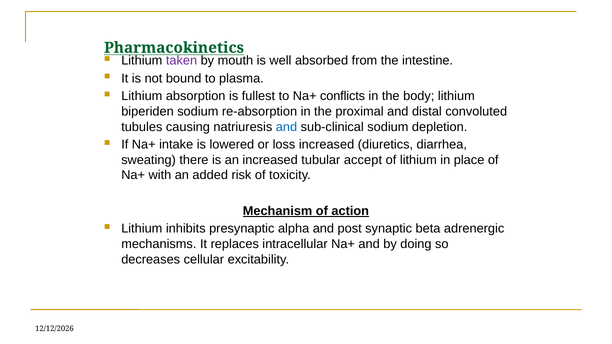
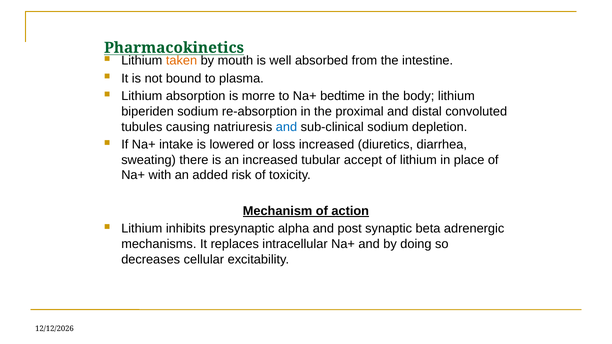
taken colour: purple -> orange (181, 61)
fullest: fullest -> morre (258, 96)
conflicts: conflicts -> bedtime (343, 96)
